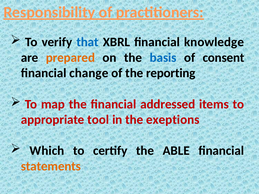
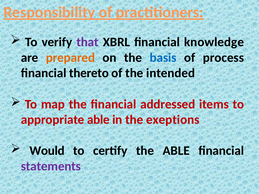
that colour: blue -> purple (88, 42)
consent: consent -> process (223, 58)
change: change -> thereto (89, 73)
reporting: reporting -> intended (171, 73)
appropriate tool: tool -> able (98, 120)
Which: Which -> Would (47, 151)
statements colour: orange -> purple (51, 166)
